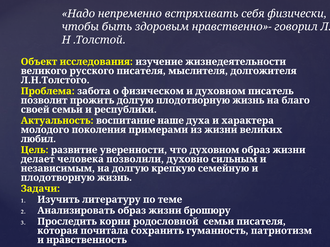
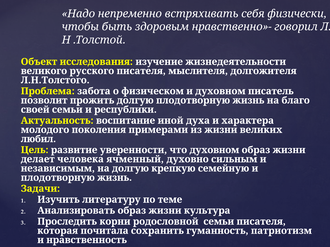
наше: наше -> иной (171, 121)
позволили: позволили -> ячменный (135, 159)
брошюру: брошюру -> культура (207, 211)
